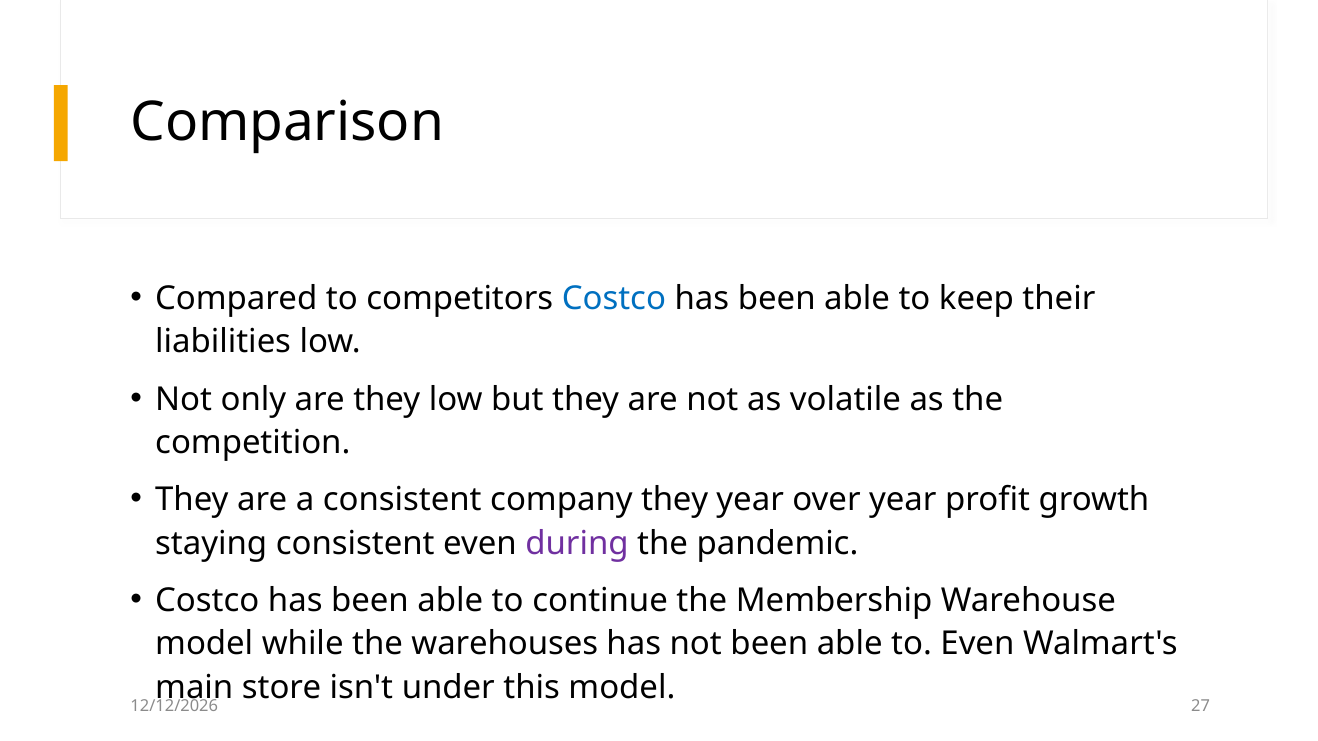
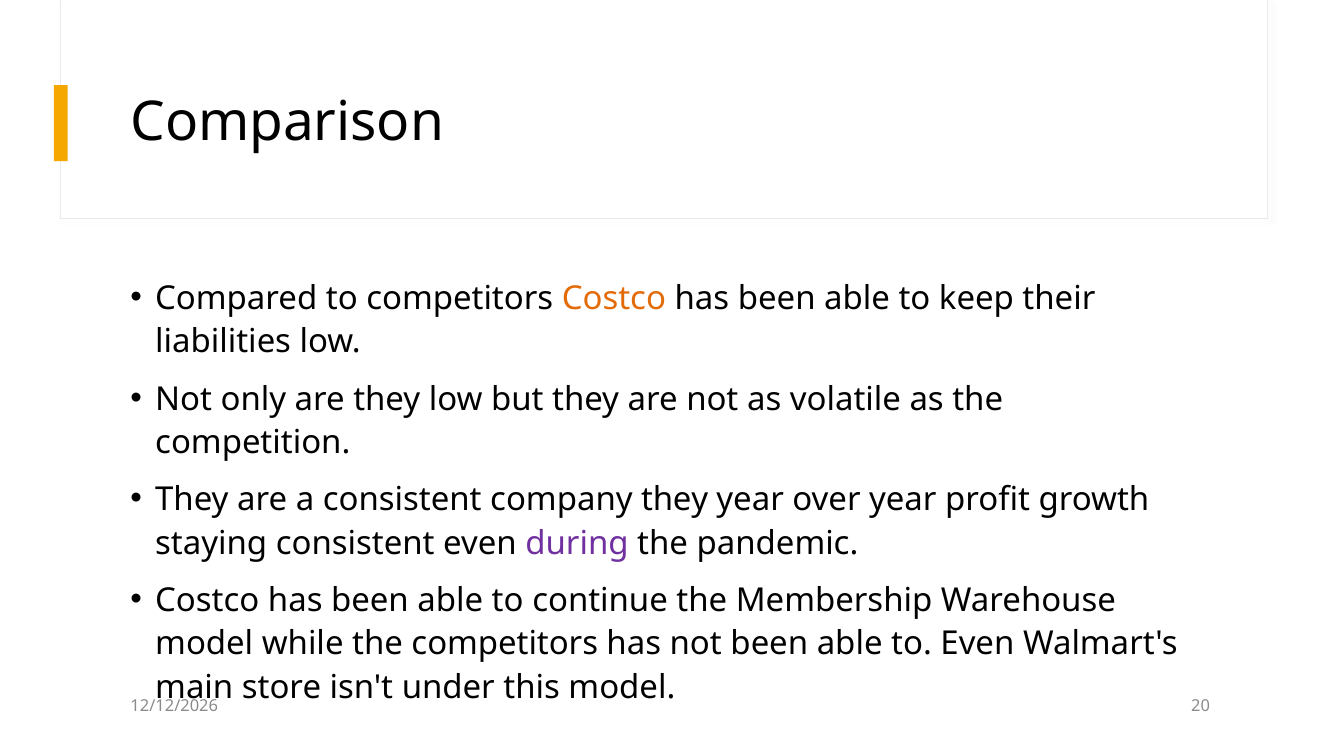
Costco colour: blue -> orange (614, 299)
the warehouses: warehouses -> competitors (505, 644)
27: 27 -> 20 (1201, 707)
